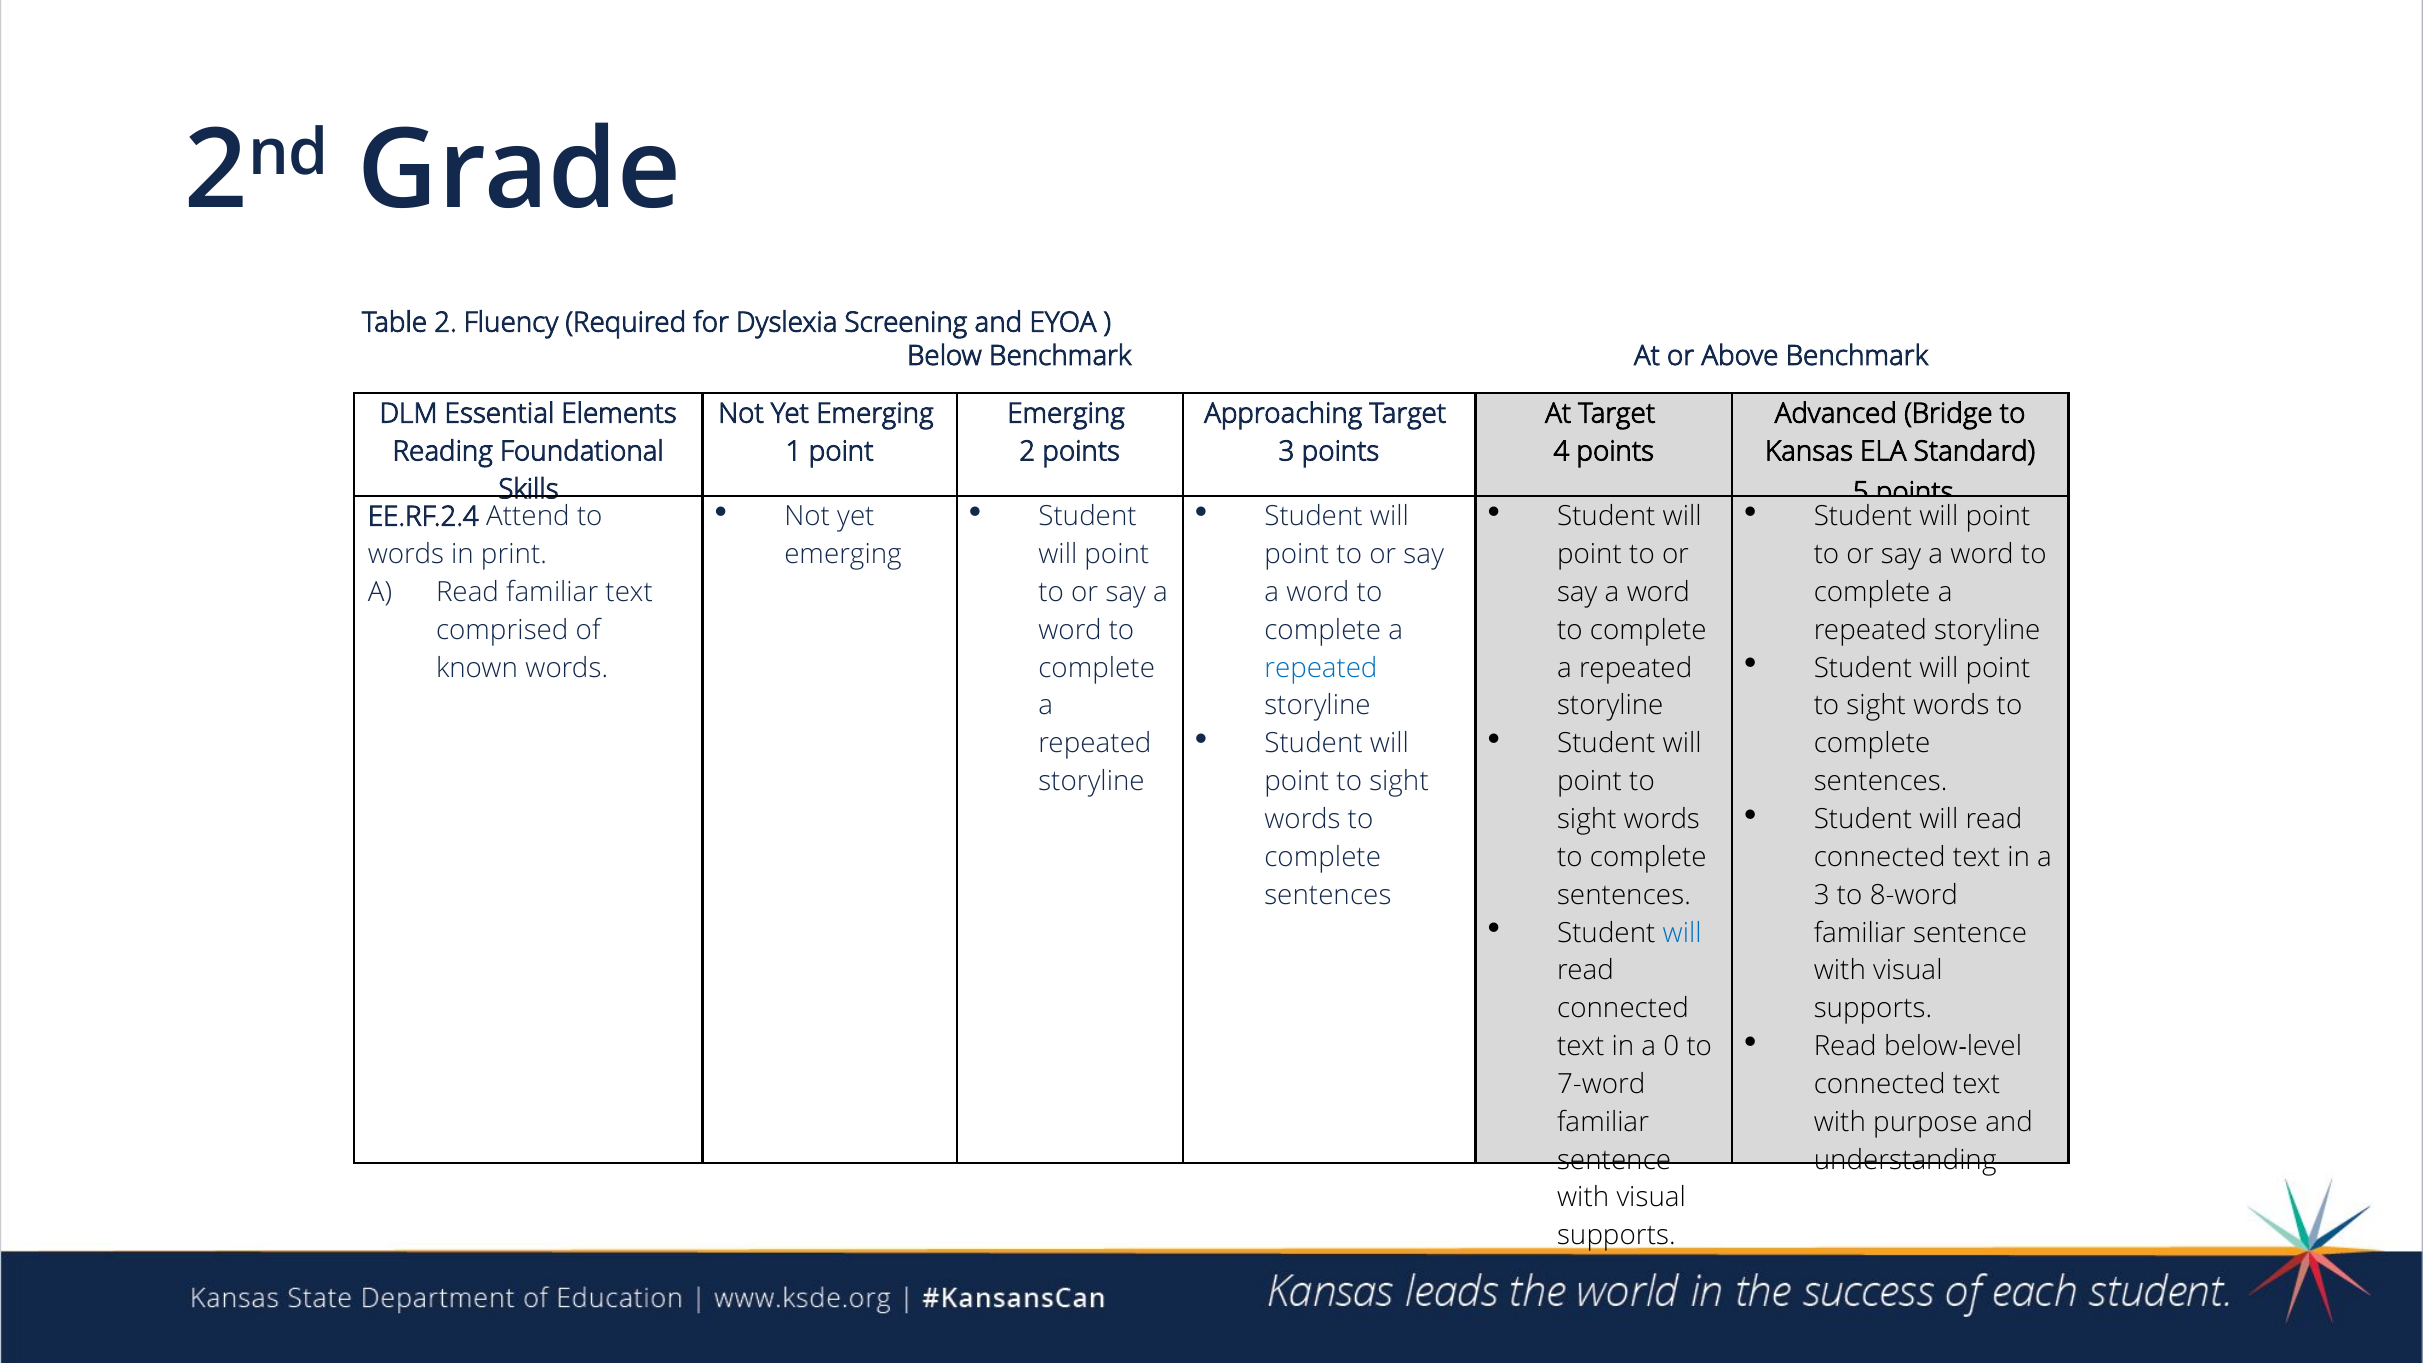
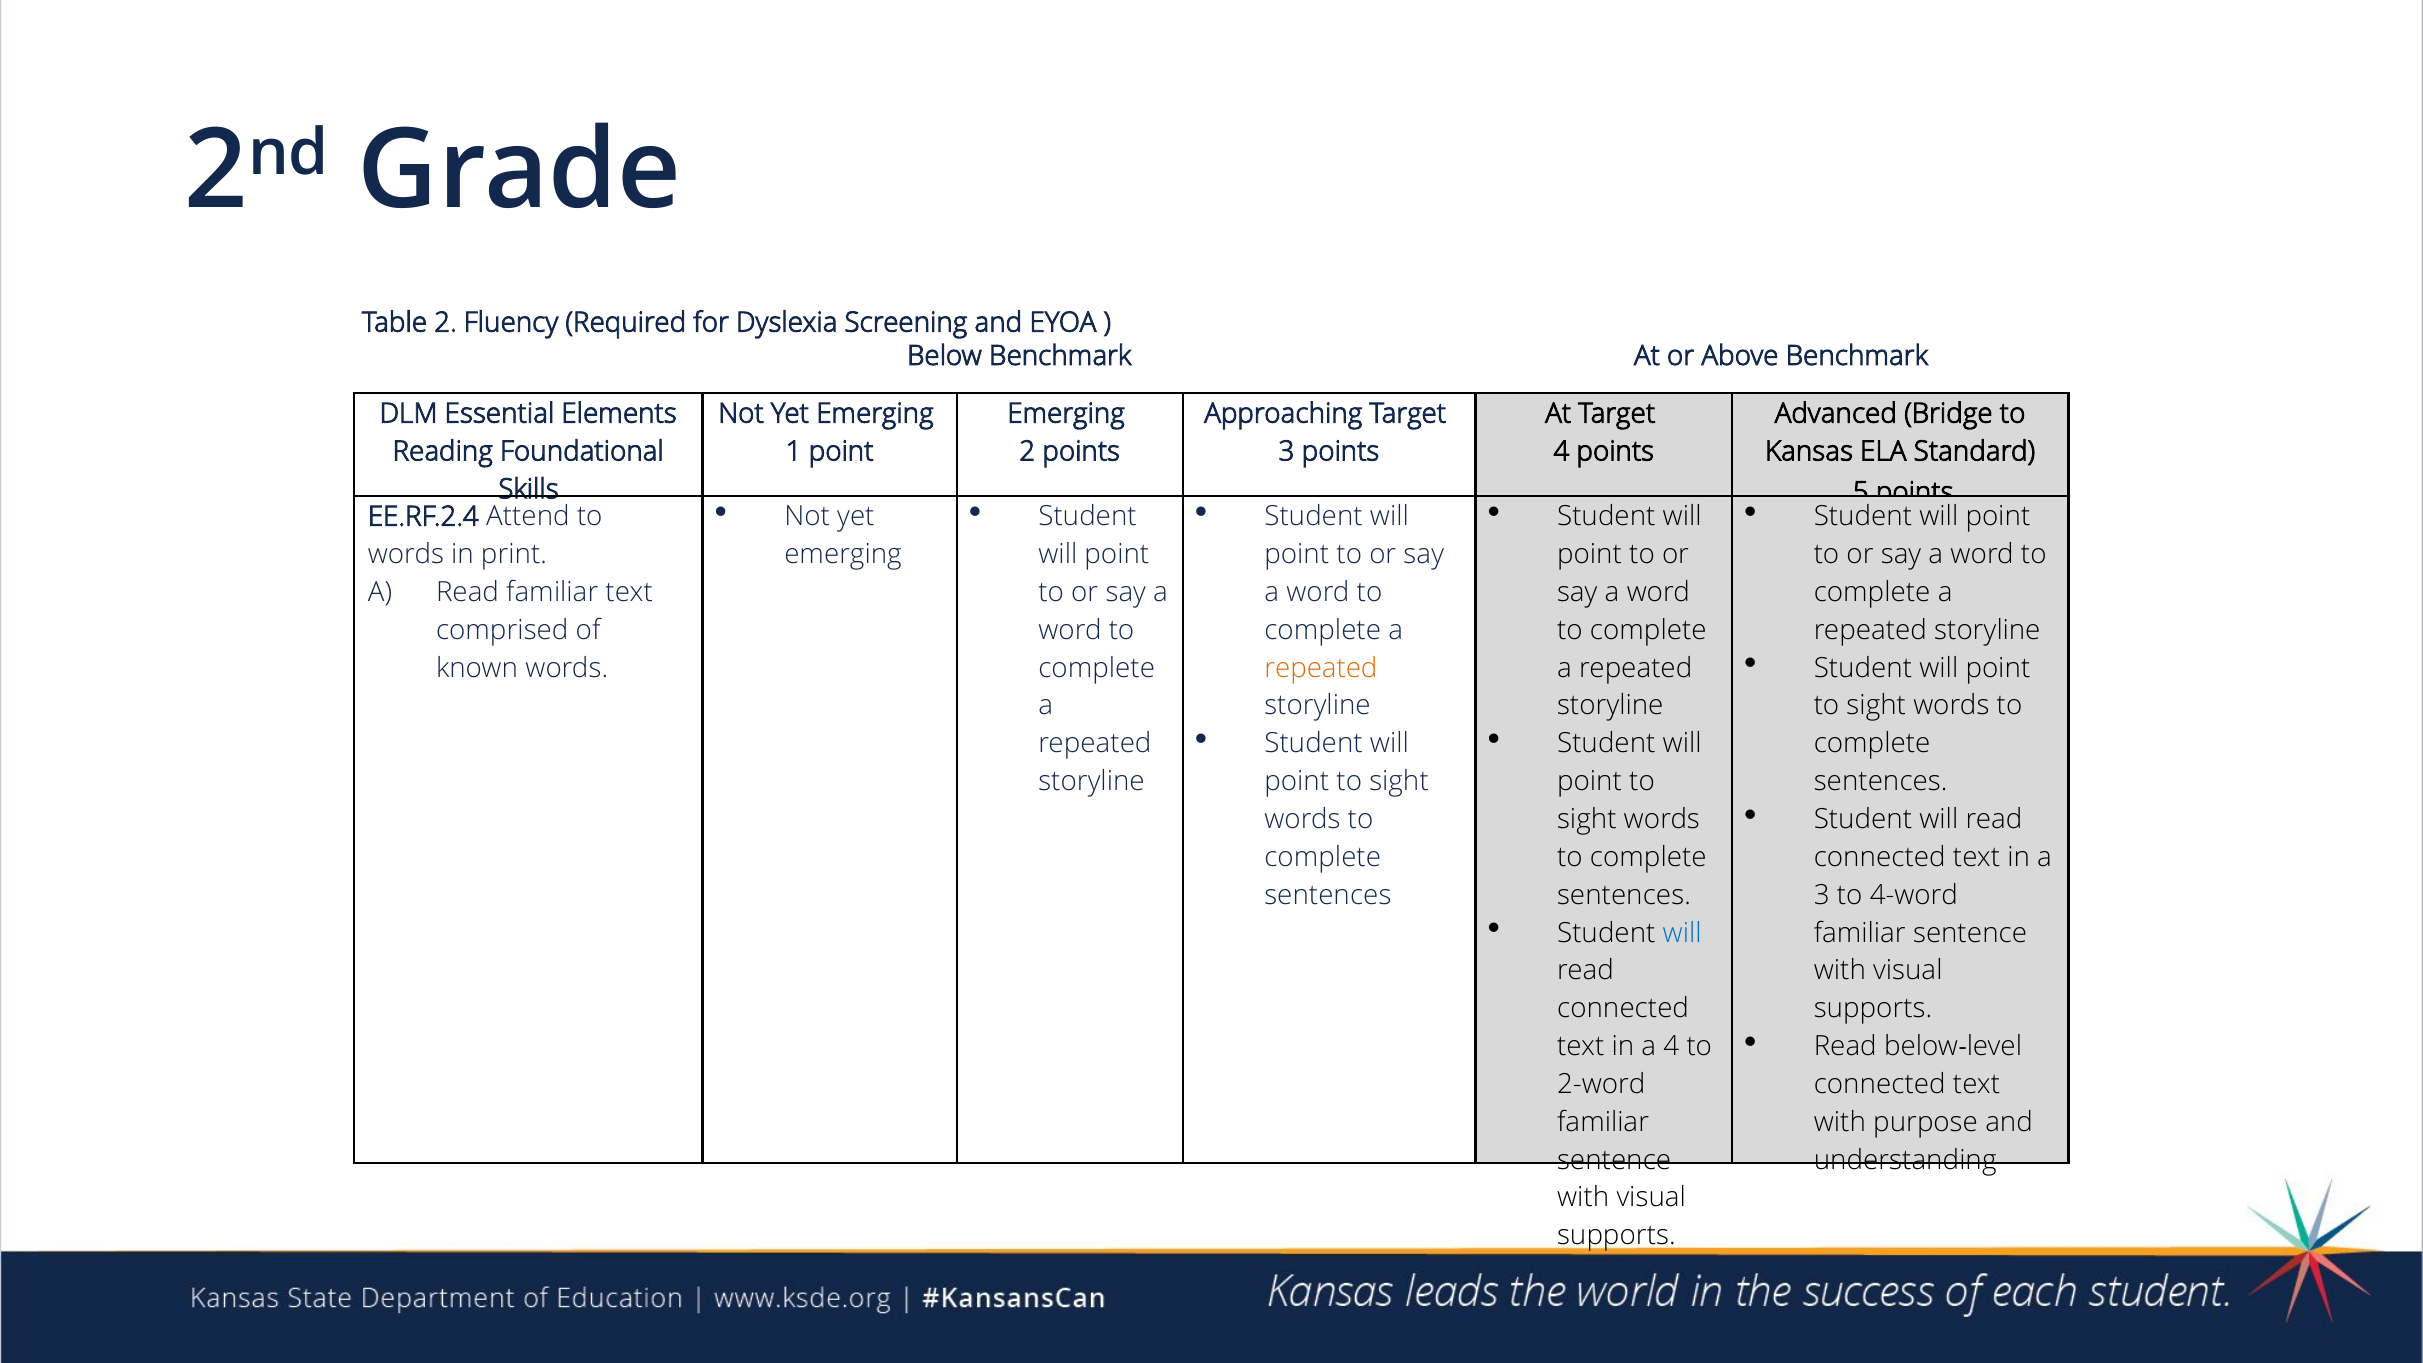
repeated colour: blue -> orange (1321, 668)
8-word: 8-word -> 4-word (1914, 895)
a 0: 0 -> 4 (1671, 1046)
7-word: 7-word -> 2-word (1601, 1084)
